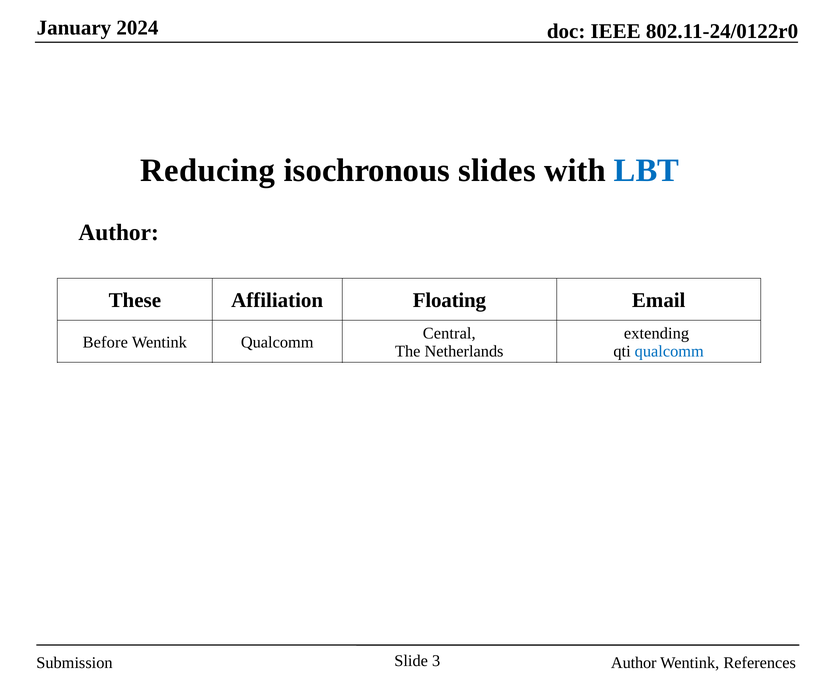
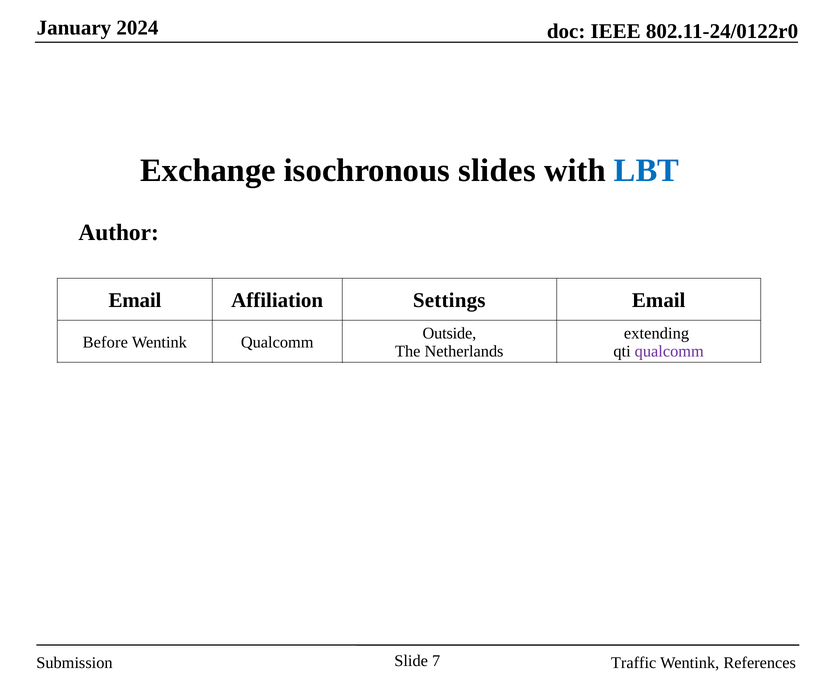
Reducing: Reducing -> Exchange (208, 170)
These: These -> Email (135, 300)
Floating: Floating -> Settings (449, 300)
Central: Central -> Outside (449, 333)
qualcomm colour: blue -> purple (669, 351)
3: 3 -> 7 (436, 661)
Author: Author -> Traffic (634, 663)
